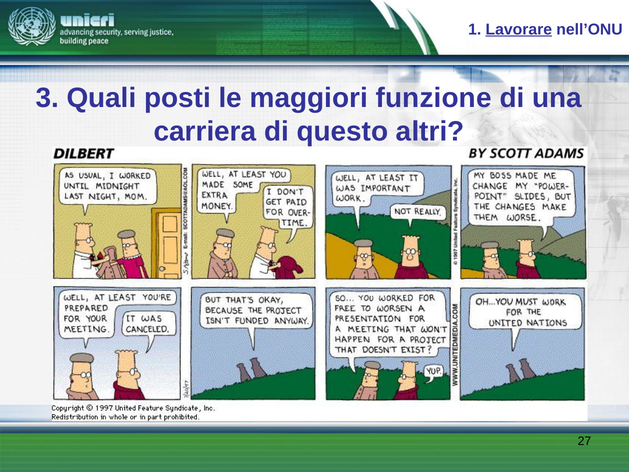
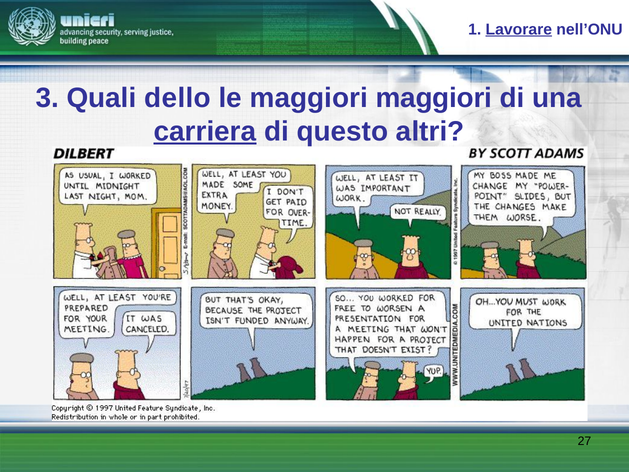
posti: posti -> dello (177, 98)
maggiori funzione: funzione -> maggiori (434, 98)
carriera underline: none -> present (205, 131)
